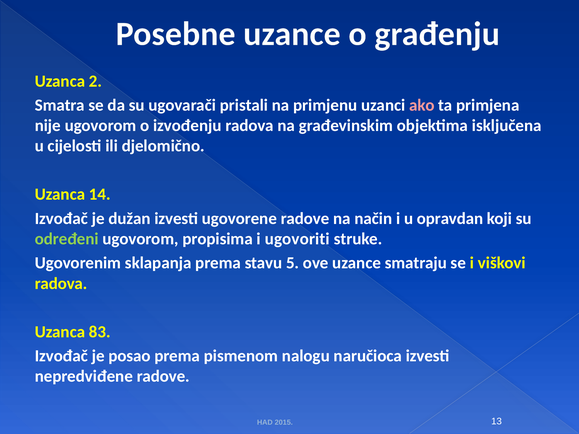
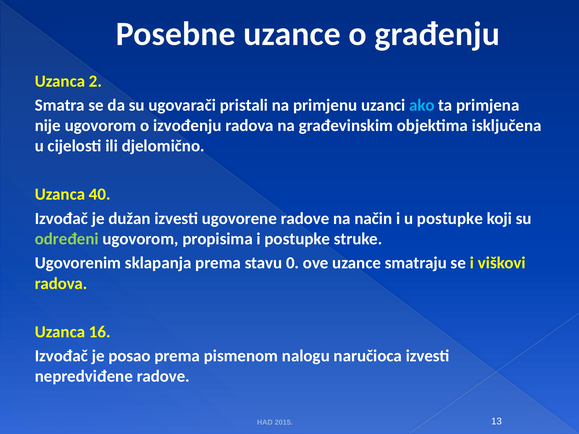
ako colour: pink -> light blue (422, 105)
14: 14 -> 40 (100, 194)
u opravdan: opravdan -> postupke (450, 219)
i ugovoriti: ugovoriti -> postupke (297, 239)
5: 5 -> 0 (293, 263)
83: 83 -> 16 (100, 332)
